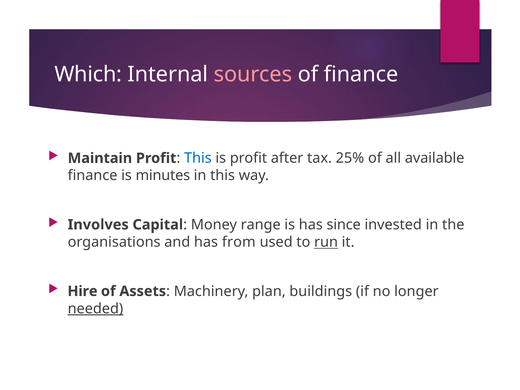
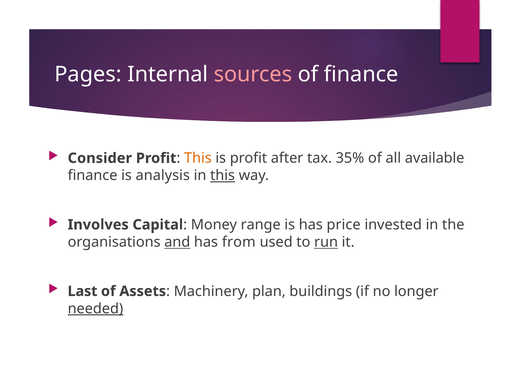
Which: Which -> Pages (88, 74)
Maintain: Maintain -> Consider (100, 158)
This colour: blue -> orange (198, 158)
25%: 25% -> 35% (350, 158)
minutes: minutes -> analysis (163, 176)
this underline: none -> present (223, 176)
since: since -> price (344, 225)
and underline: none -> present (177, 242)
Hire: Hire -> Last (83, 291)
